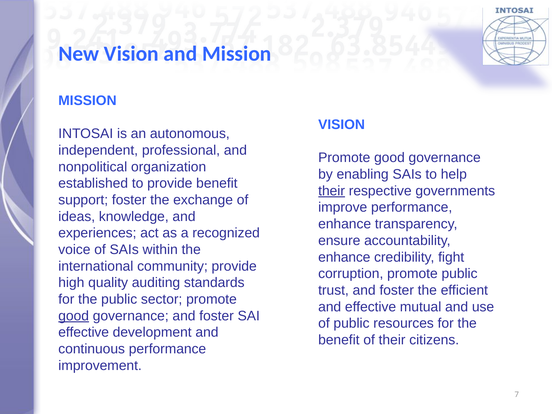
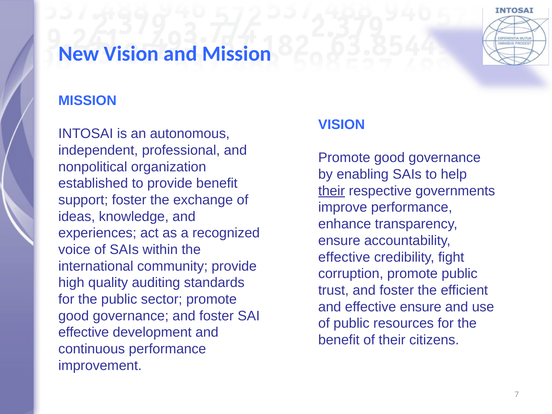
enhance: enhance -> effective (344, 257)
effective mutual: mutual -> ensure (421, 307)
good underline: present -> none (74, 316)
